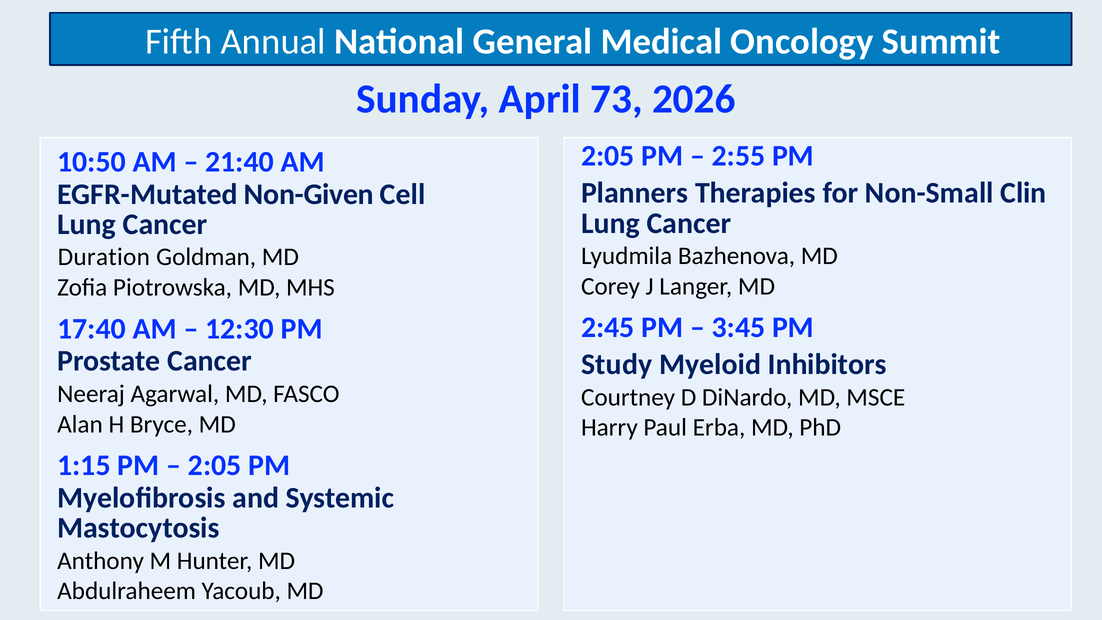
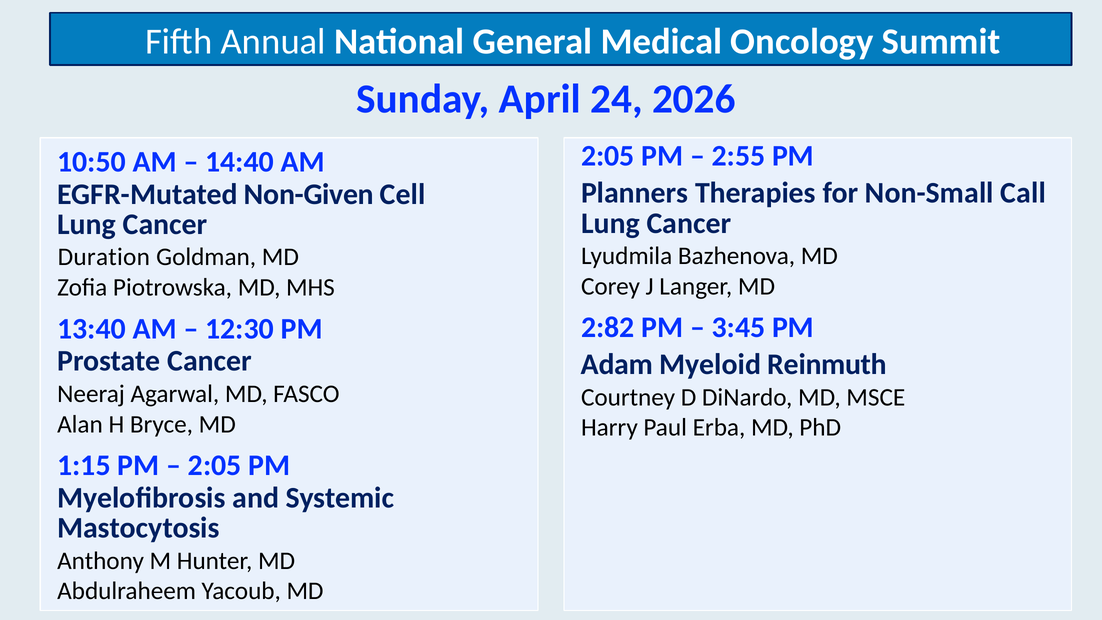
73: 73 -> 24 (617, 99)
21:40: 21:40 -> 14:40 (240, 162)
Clin: Clin -> Call (1023, 193)
2:45: 2:45 -> 2:82 (608, 328)
17:40: 17:40 -> 13:40 (92, 329)
Study: Study -> Adam (617, 365)
Inhibitors: Inhibitors -> Reinmuth (827, 365)
